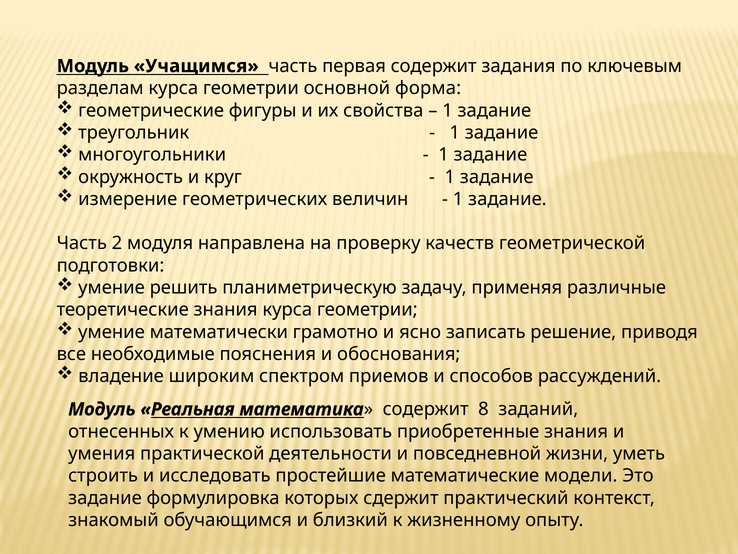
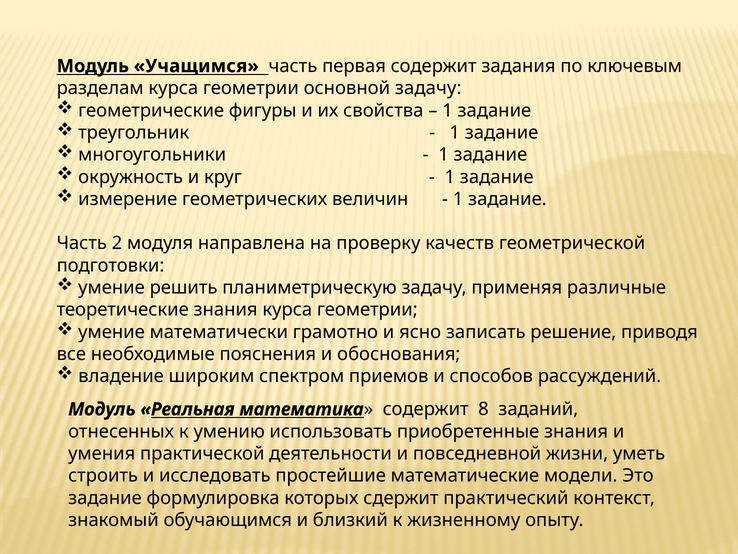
основной форма: форма -> задачу (428, 88)
